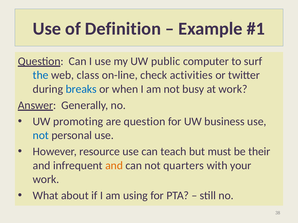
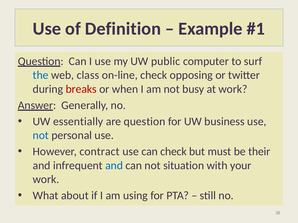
activities: activities -> opposing (191, 75)
breaks colour: blue -> red (81, 89)
promoting: promoting -> essentially (78, 122)
resource: resource -> contract (100, 152)
can teach: teach -> check (173, 152)
and colour: orange -> blue (114, 166)
quarters: quarters -> situation (184, 166)
